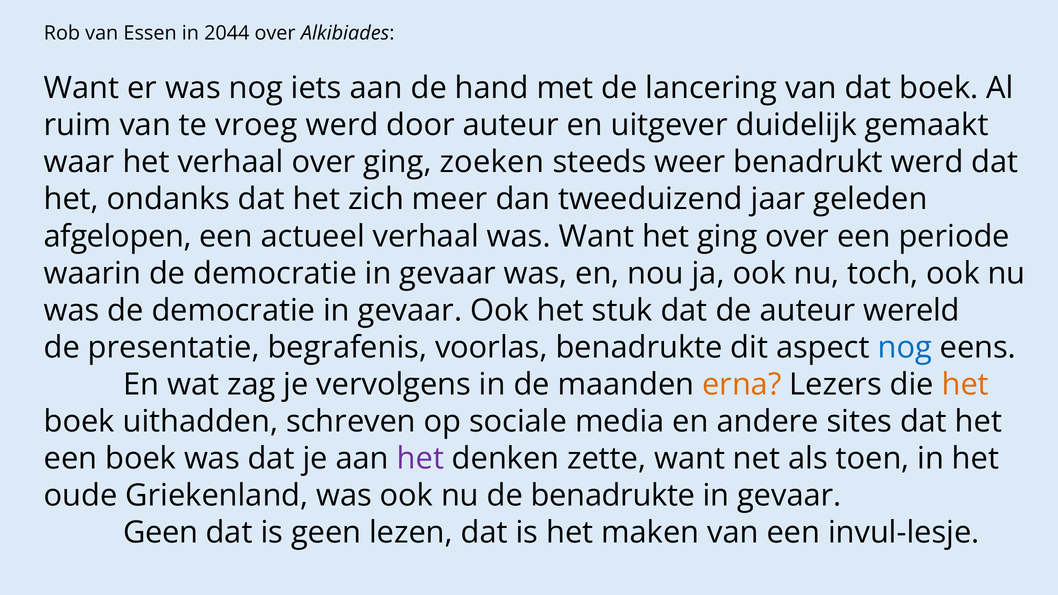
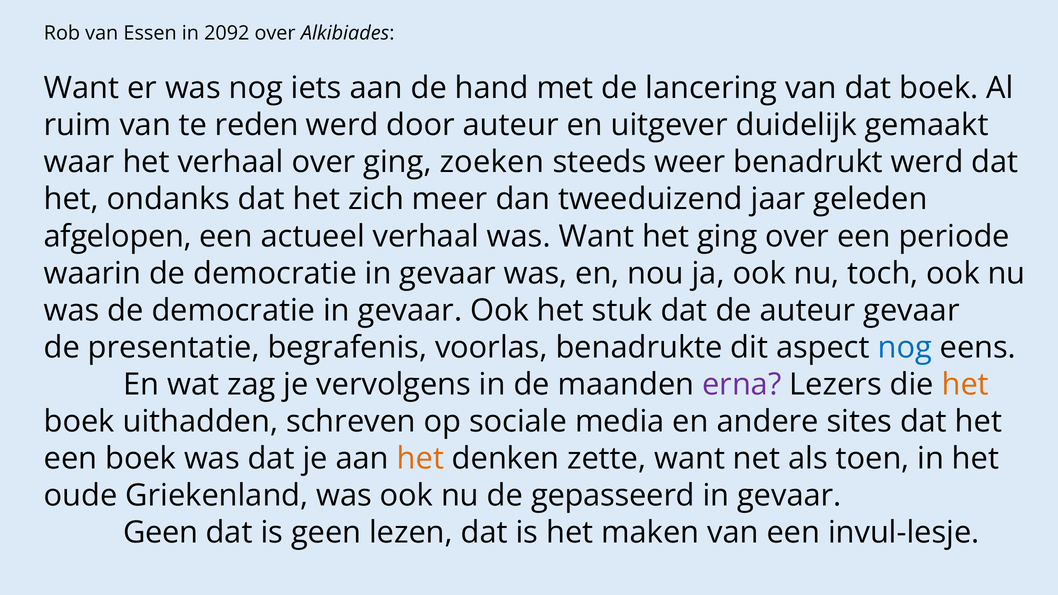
2044: 2044 -> 2092 (227, 33)
vroeg: vroeg -> reden (257, 125)
auteur wereld: wereld -> gevaar (911, 310)
erna colour: orange -> purple (742, 385)
het colour: purple -> orange (420, 459)
de benadrukte: benadrukte -> gepasseerd (613, 496)
